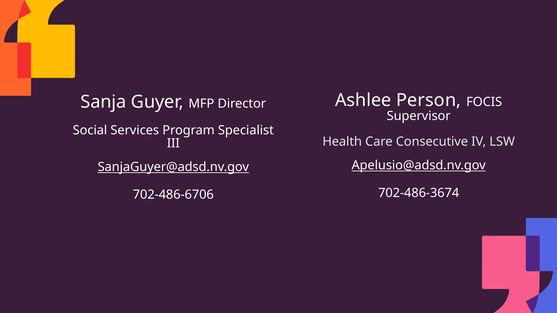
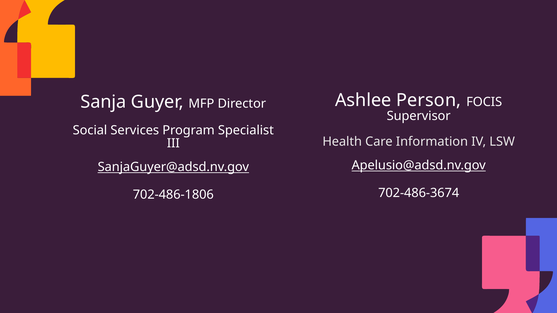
Consecutive: Consecutive -> Information (432, 142)
702-486-6706: 702-486-6706 -> 702-486-1806 (173, 195)
